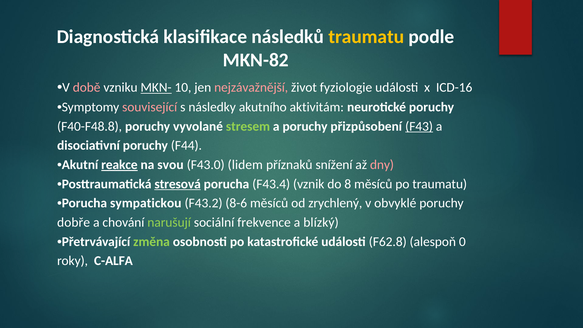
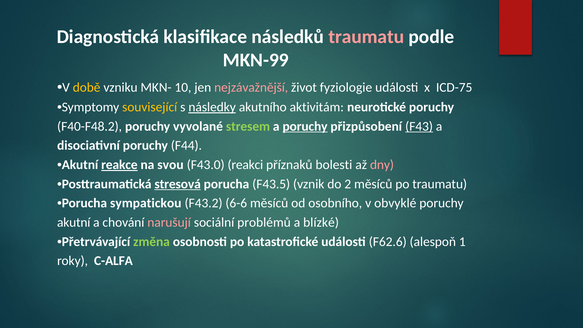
traumatu colour: yellow -> pink (366, 37)
MKN-82: MKN-82 -> MKN-99 (256, 60)
době colour: pink -> yellow (87, 88)
MKN- underline: present -> none (156, 88)
ICD-16: ICD-16 -> ICD-75 (454, 88)
související colour: pink -> yellow (150, 107)
následky underline: none -> present (212, 107)
F40-F48.8: F40-F48.8 -> F40-F48.2 (90, 126)
poruchy underline: none -> present (305, 126)
lidem: lidem -> reakci (245, 165)
snížení: snížení -> bolesti (334, 165)
F43.4: F43.4 -> F43.5 (271, 184)
8: 8 -> 2 (348, 184)
8-6: 8-6 -> 6-6 (236, 203)
zrychlený: zrychlený -> osobního (335, 203)
dobře: dobře -> akutní (74, 222)
narušují colour: light green -> pink (169, 222)
frekvence: frekvence -> problémů (264, 222)
blízký: blízký -> blízké (321, 222)
F62.8: F62.8 -> F62.6 (388, 242)
0: 0 -> 1 (462, 242)
